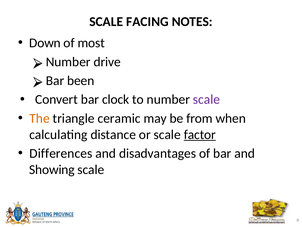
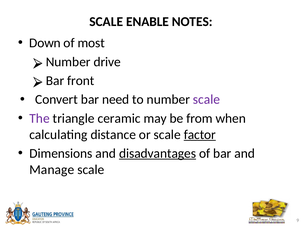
FACING: FACING -> ENABLE (147, 22)
been: been -> front (81, 81)
clock: clock -> need (116, 99)
The colour: orange -> purple (40, 118)
Differences: Differences -> Dimensions (61, 153)
disadvantages underline: none -> present (158, 153)
Showing: Showing -> Manage (52, 169)
